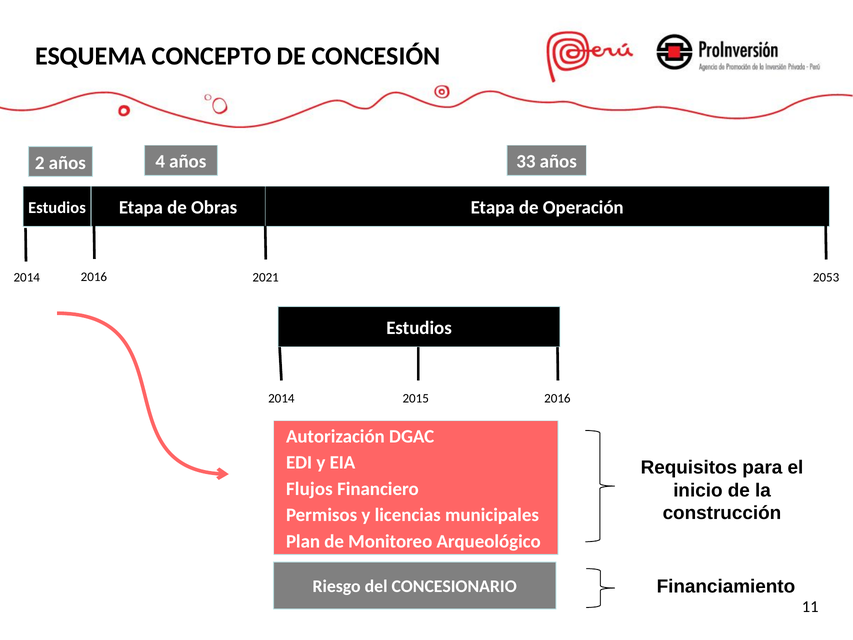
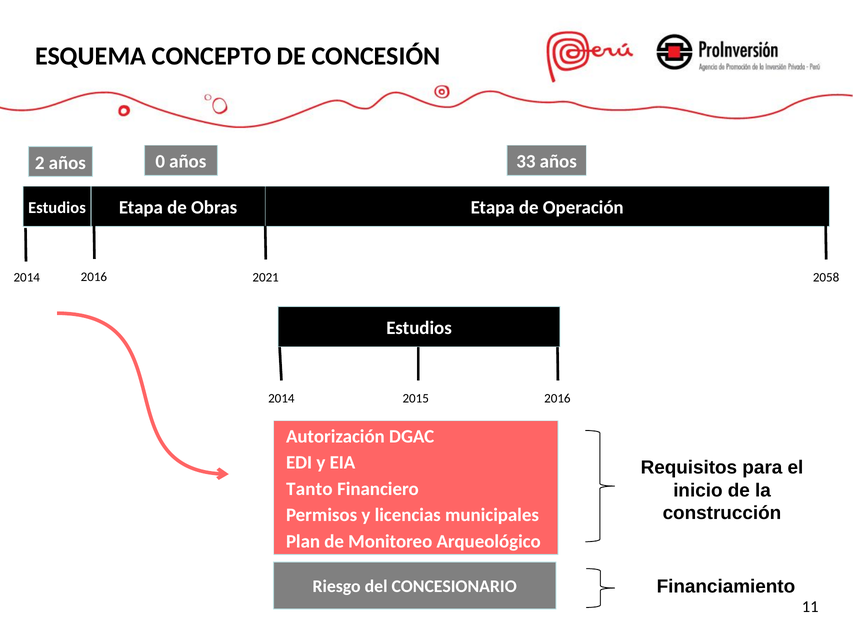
4: 4 -> 0 (160, 162)
2053: 2053 -> 2058 (826, 277)
Flujos: Flujos -> Tanto (309, 489)
